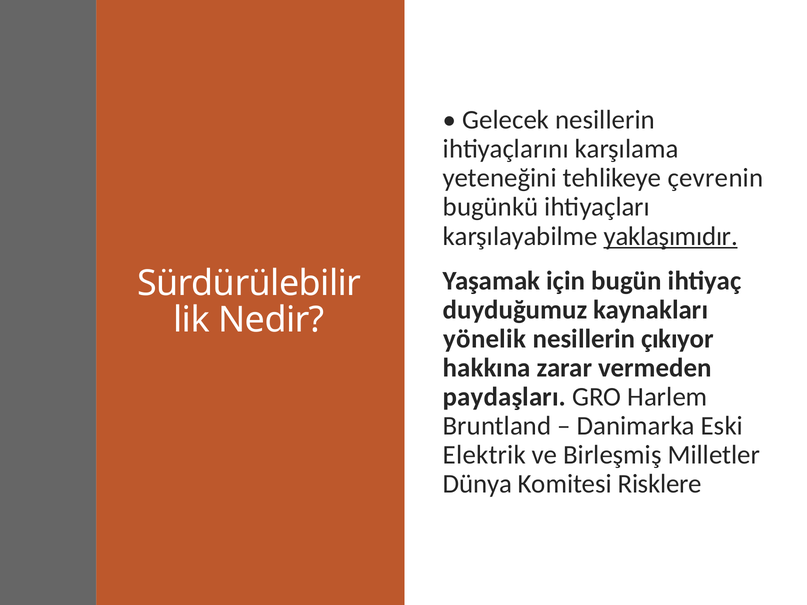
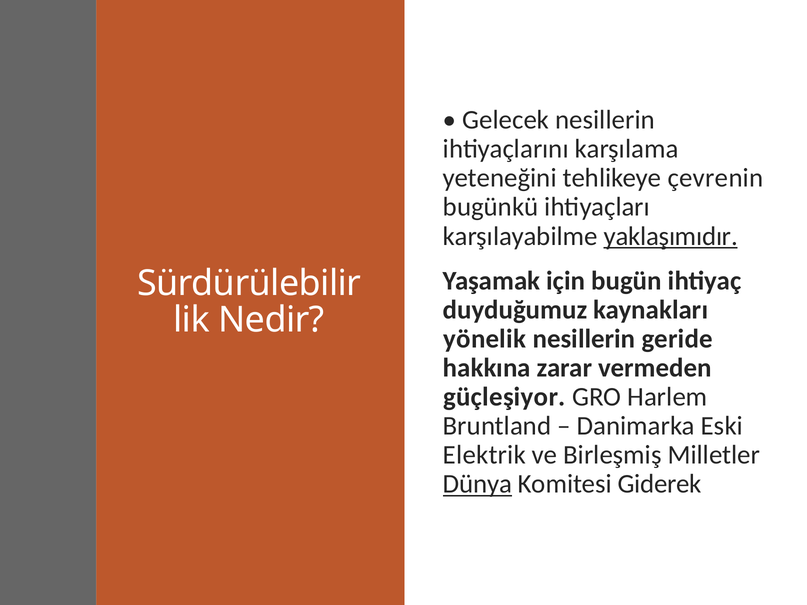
çıkıyor: çıkıyor -> geride (677, 339)
paydaşları: paydaşları -> güçleşiyor (504, 397)
Dünya underline: none -> present (477, 484)
Risklere: Risklere -> Giderek (660, 484)
